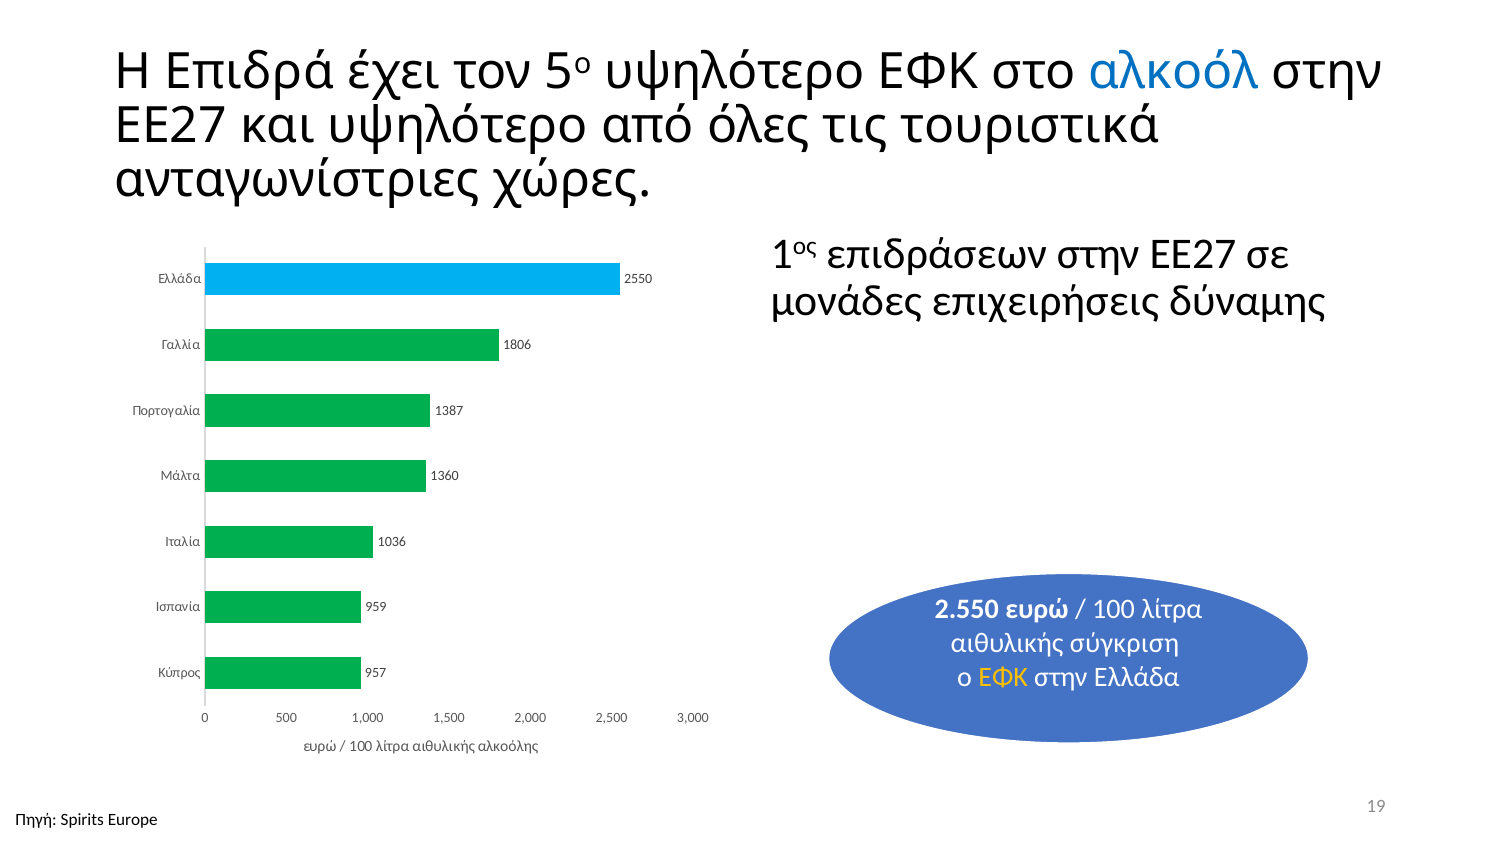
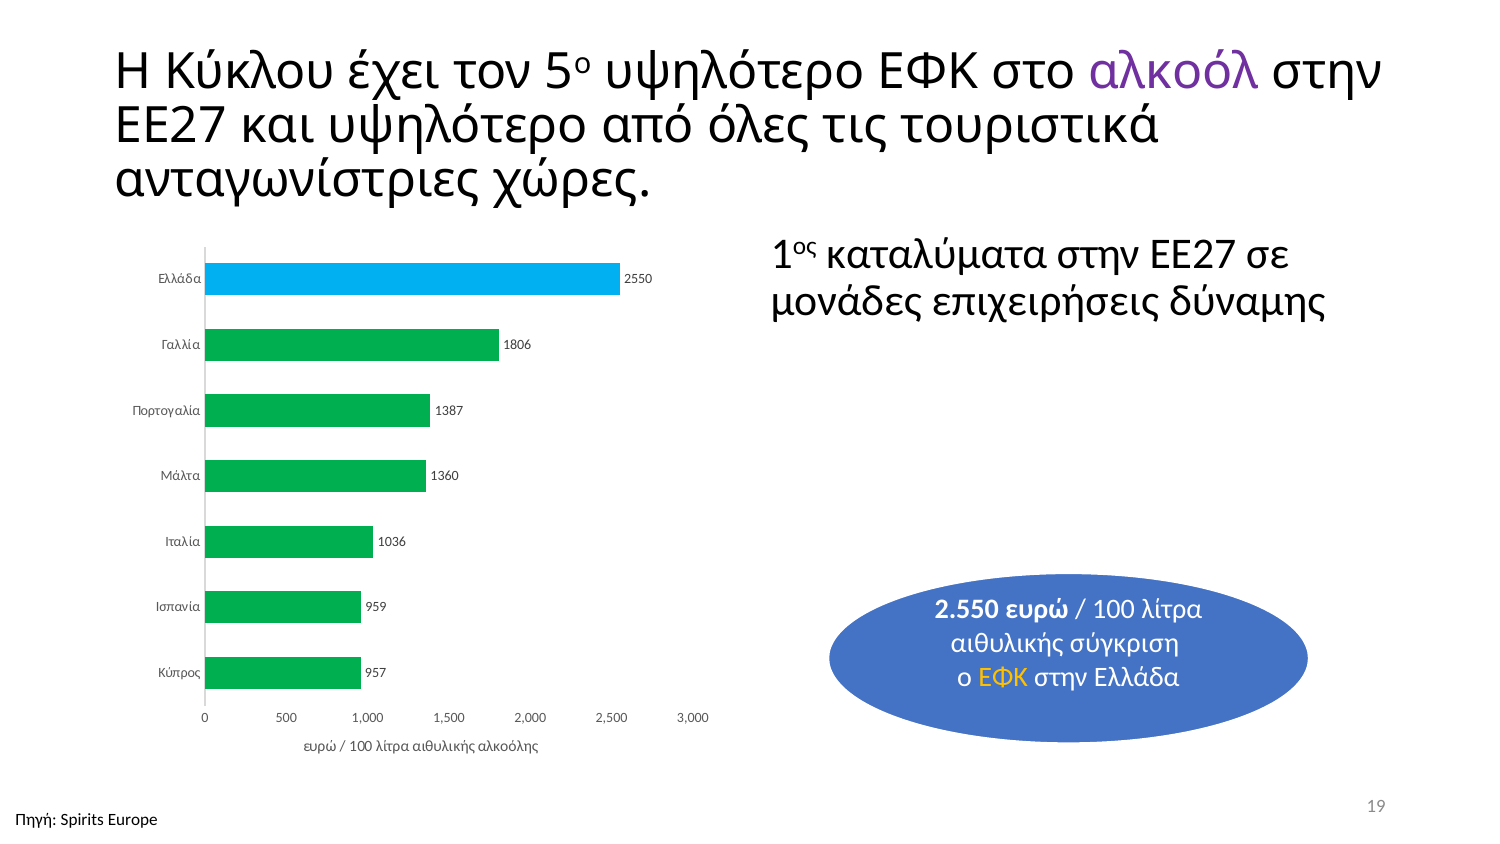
Επιδρά: Επιδρά -> Κύκλου (250, 72)
αλκοόλ colour: blue -> purple (1174, 72)
επιδράσεων: επιδράσεων -> καταλύματα (937, 254)
